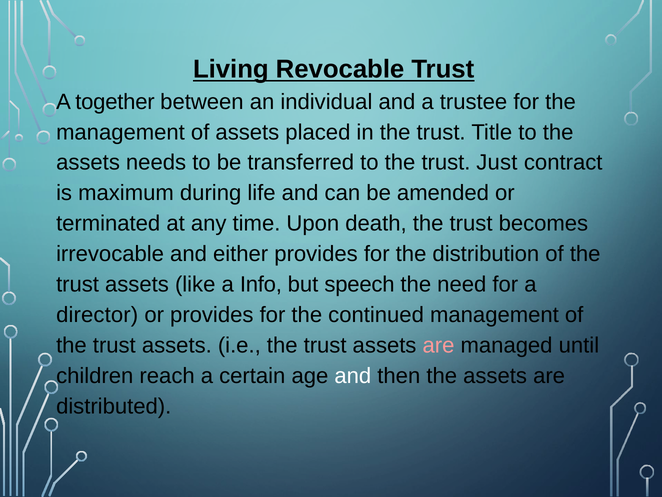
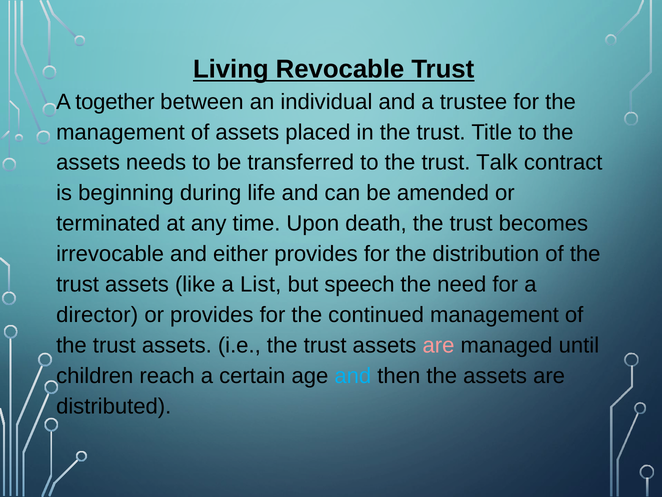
Just: Just -> Talk (497, 163)
maximum: maximum -> beginning (126, 193)
Info: Info -> List (261, 284)
and colour: white -> light blue (353, 376)
